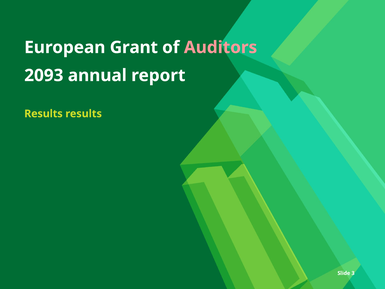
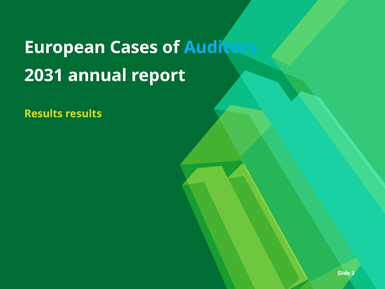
Grant: Grant -> Cases (134, 47)
Auditors colour: pink -> light blue (221, 47)
2093: 2093 -> 2031 (44, 75)
